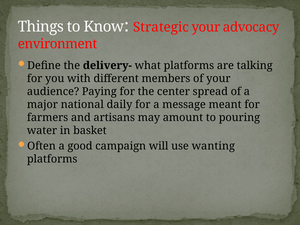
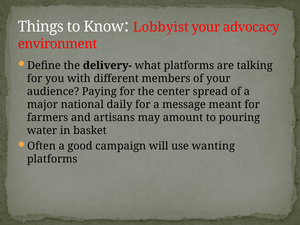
Strategic: Strategic -> Lobbyist (161, 27)
